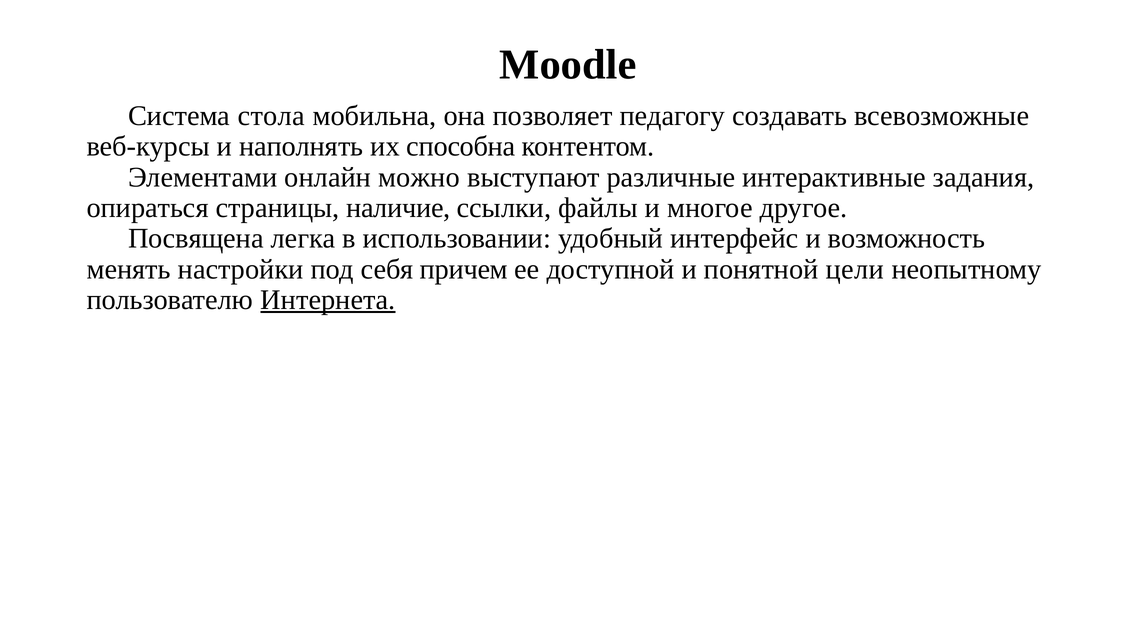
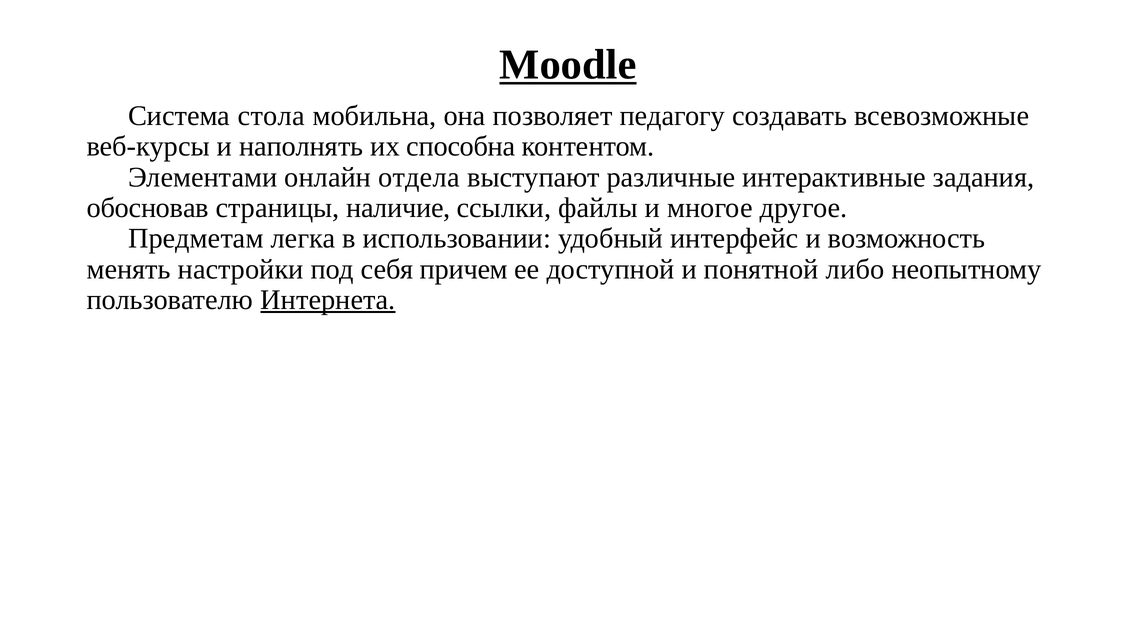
Moodle underline: none -> present (568, 65)
можно: можно -> отдела (419, 177)
опираться: опираться -> обосновав (148, 208)
Посвящена: Посвящена -> Предметам (196, 238)
цели: цели -> либо (855, 269)
